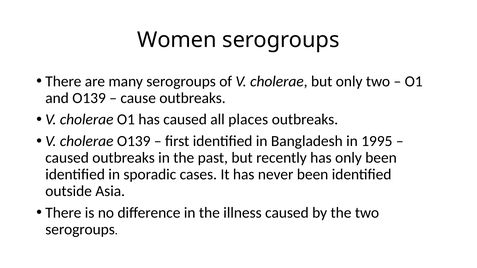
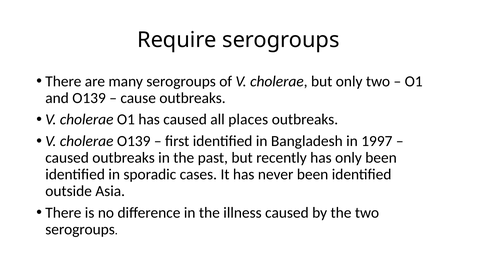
Women: Women -> Require (177, 40)
1995: 1995 -> 1997 (377, 141)
